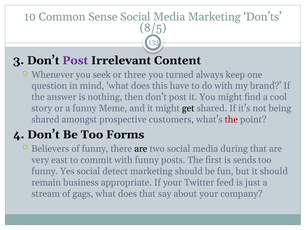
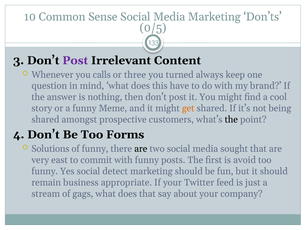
8/5: 8/5 -> 0/5 (153, 28)
seek: seek -> calls (102, 75)
get colour: black -> orange (188, 108)
the colour: red -> black (231, 119)
Believers: Believers -> Solutions (50, 148)
during: during -> sought (234, 148)
sends: sends -> avoid (245, 160)
